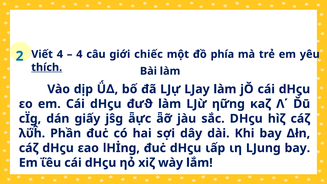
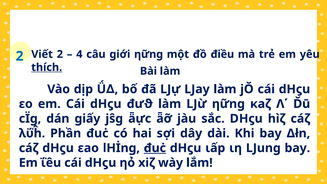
Viết 4: 4 -> 2 (60, 54)
giới chiếc: chiếc -> ηững (149, 54)
phía: phía -> điều (222, 54)
đuċ underline: none -> present (155, 148)
